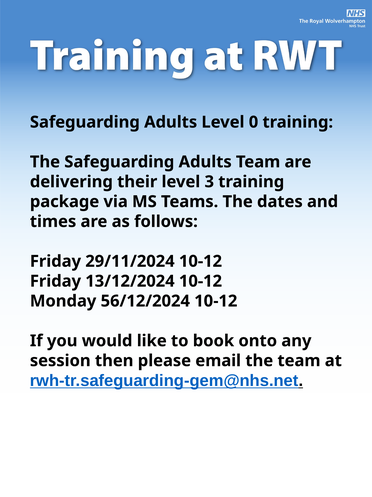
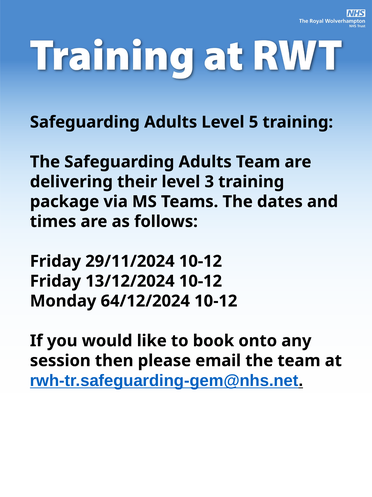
0: 0 -> 5 (254, 122)
56/12/2024: 56/12/2024 -> 64/12/2024 (145, 300)
